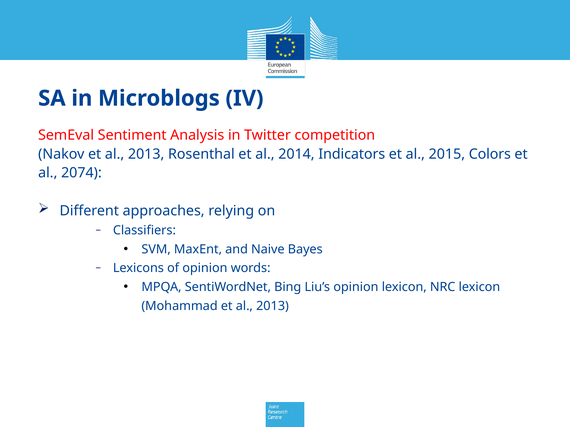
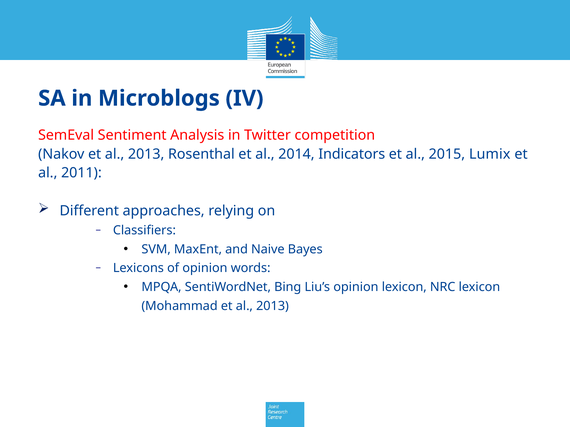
Colors: Colors -> Lumix (490, 154)
2074: 2074 -> 2011 (81, 173)
